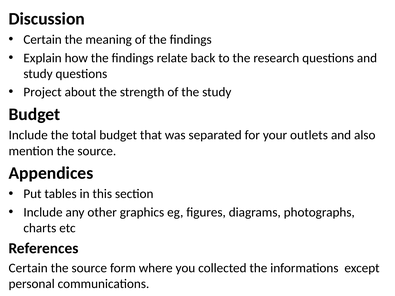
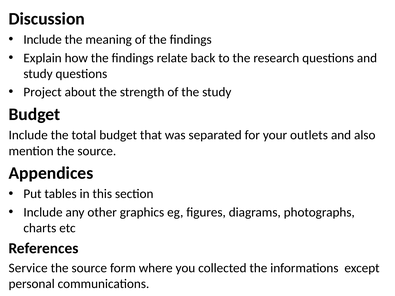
Certain: Certain -> Include (43, 40)
Certain: Certain -> Service (28, 268)
